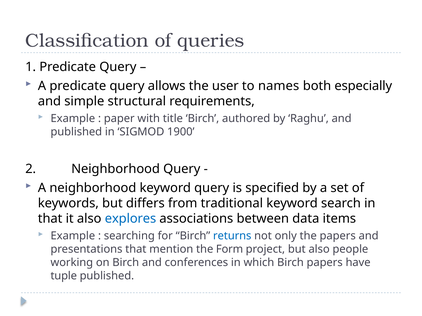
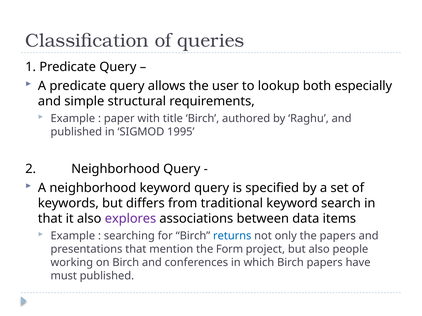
names: names -> lookup (279, 86)
1900: 1900 -> 1995 (181, 132)
explores colour: blue -> purple (130, 219)
tuple: tuple -> must (64, 276)
